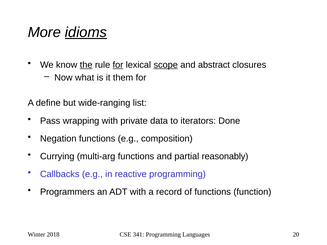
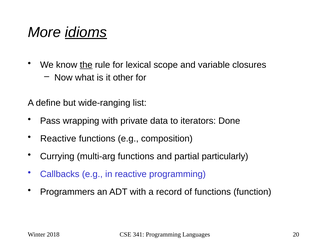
for underline: present -> none (118, 65)
scope underline: present -> none (166, 65)
abstract: abstract -> variable (214, 65)
them: them -> other (123, 78)
Negation: Negation -> Reactive (58, 139)
reasonably: reasonably -> particularly (225, 156)
